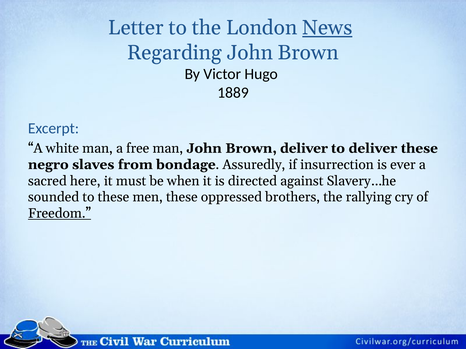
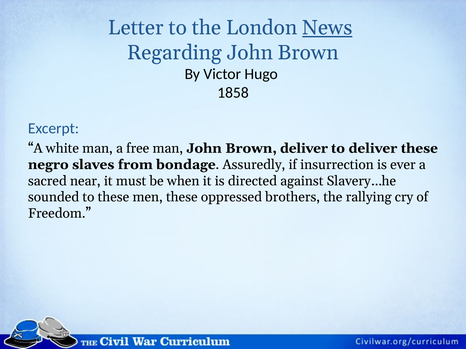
1889: 1889 -> 1858 (233, 93)
here: here -> near (85, 181)
Freedom underline: present -> none (60, 214)
